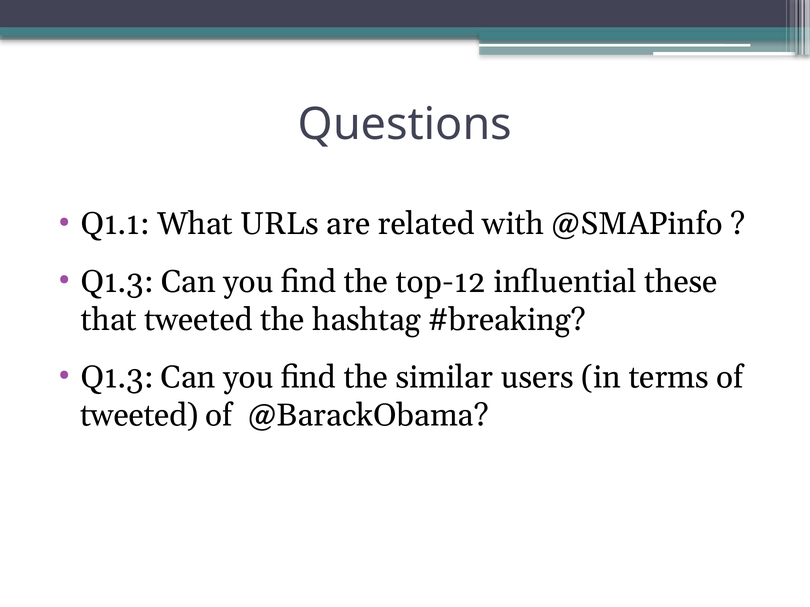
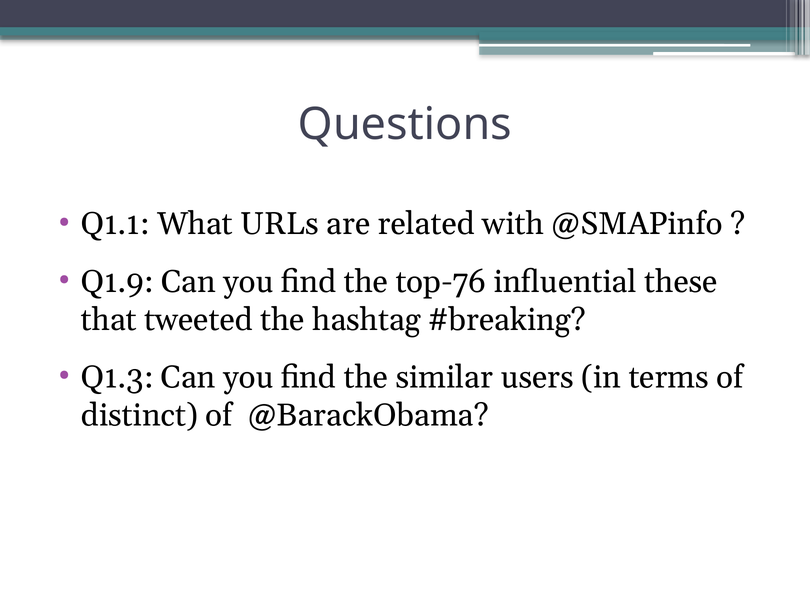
Q1.3: Q1.3 -> Q1.9 (117, 282)
top-12: top-12 -> top-76 (441, 282)
tweeted: tweeted -> distinct (139, 416)
